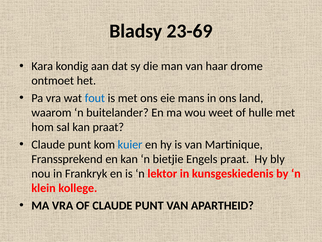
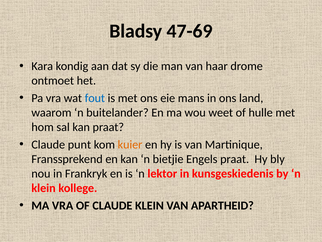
23-69: 23-69 -> 47-69 (190, 31)
kuier colour: blue -> orange (130, 144)
OF CLAUDE PUNT: PUNT -> KLEIN (149, 205)
